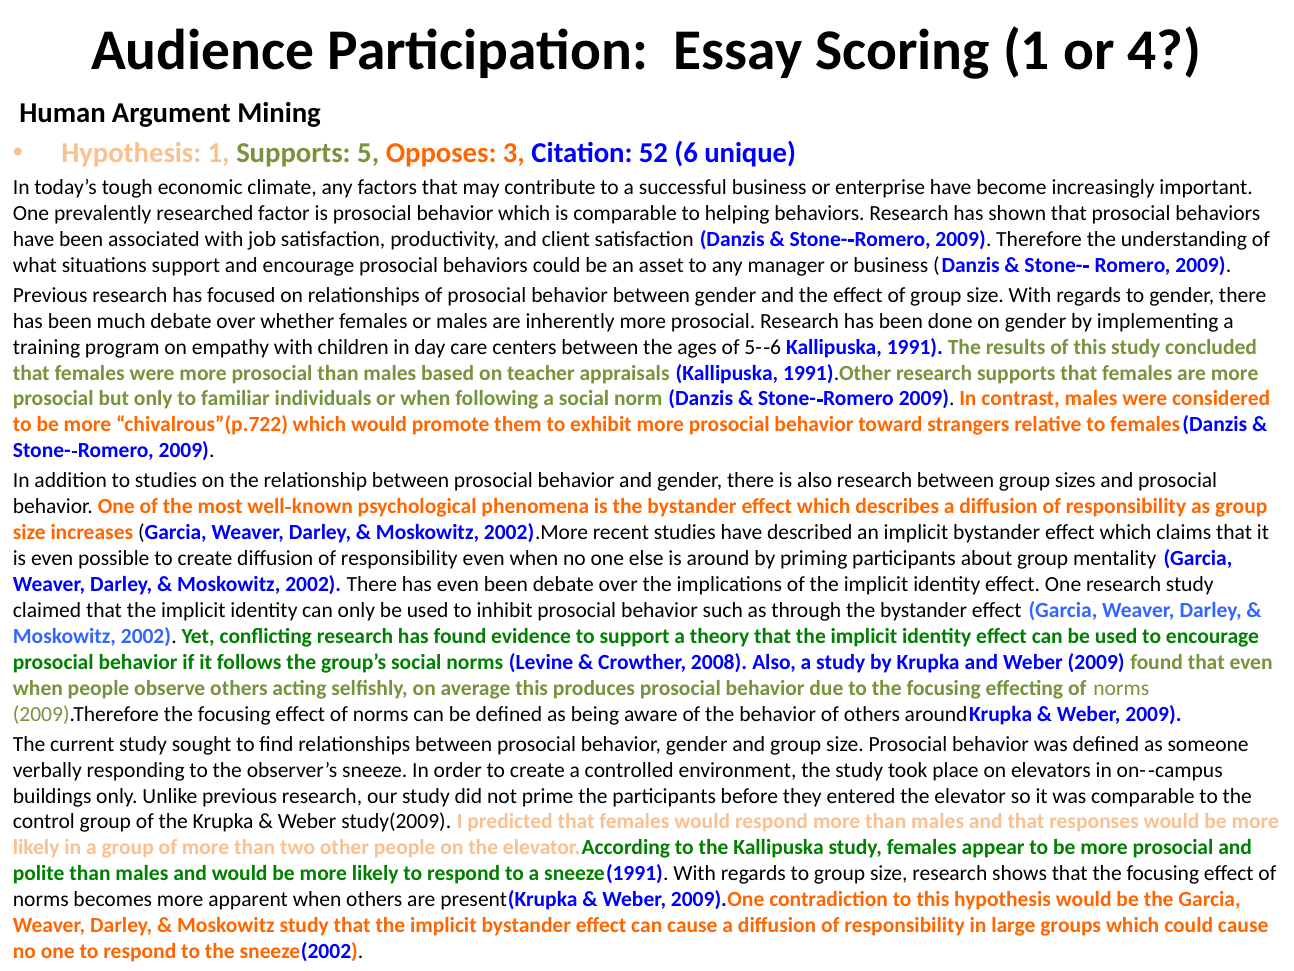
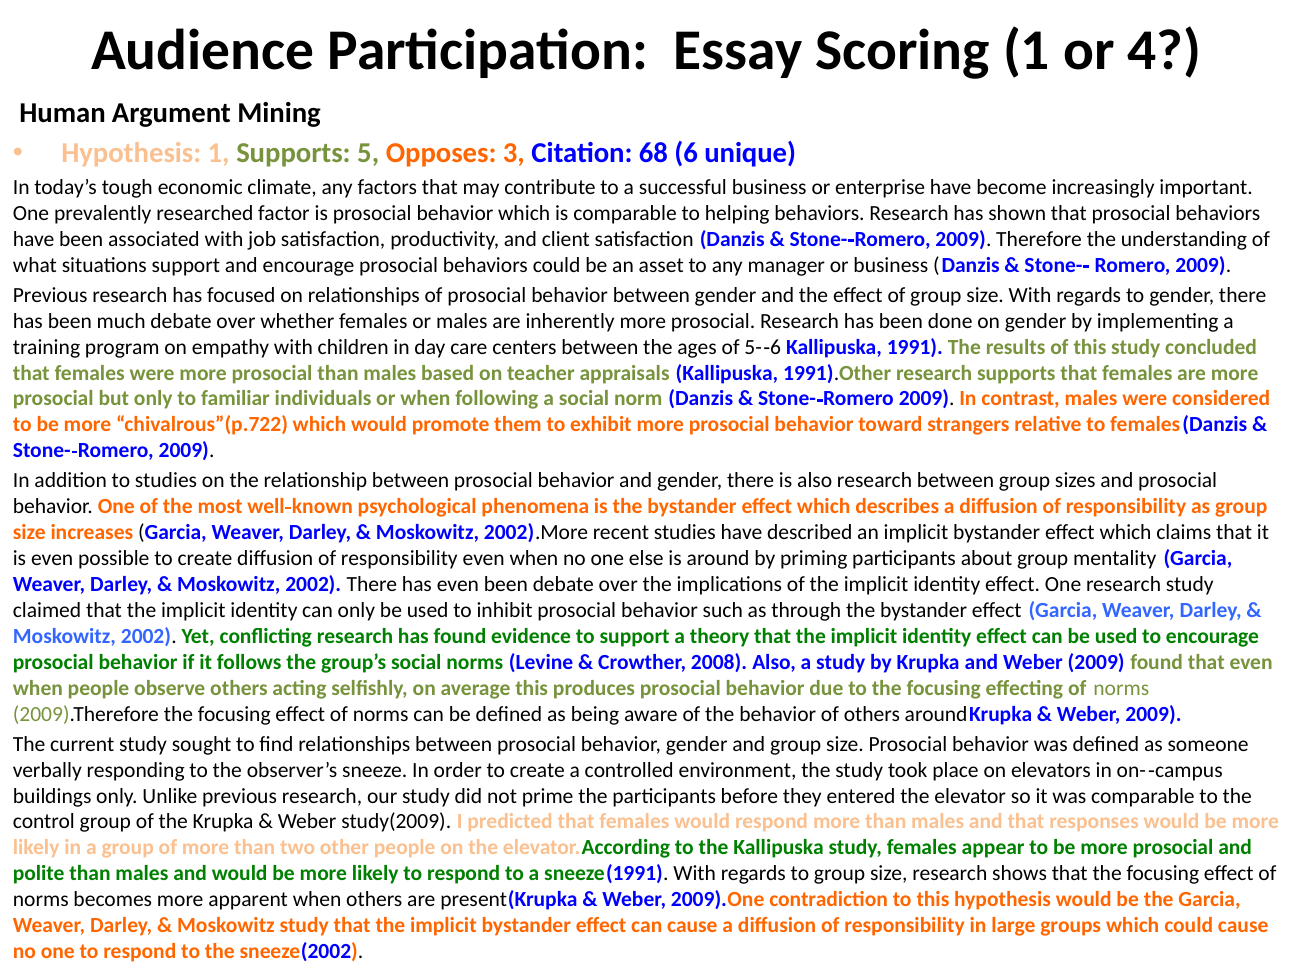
52: 52 -> 68 (653, 153)
